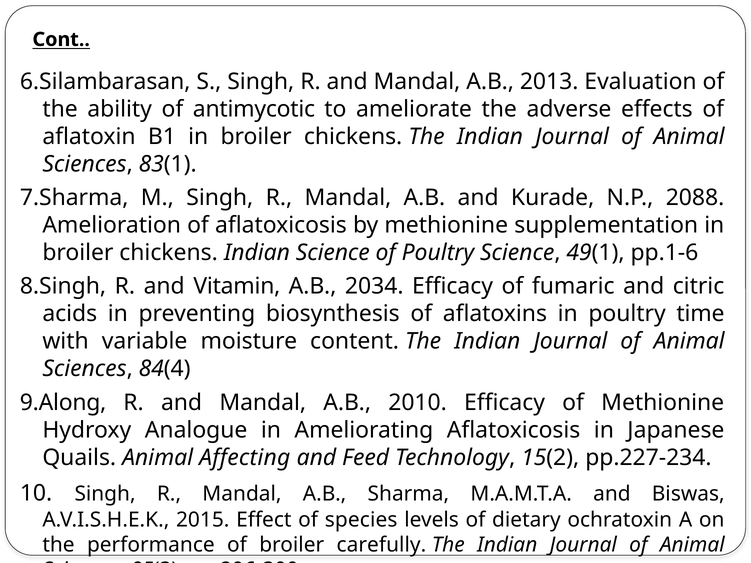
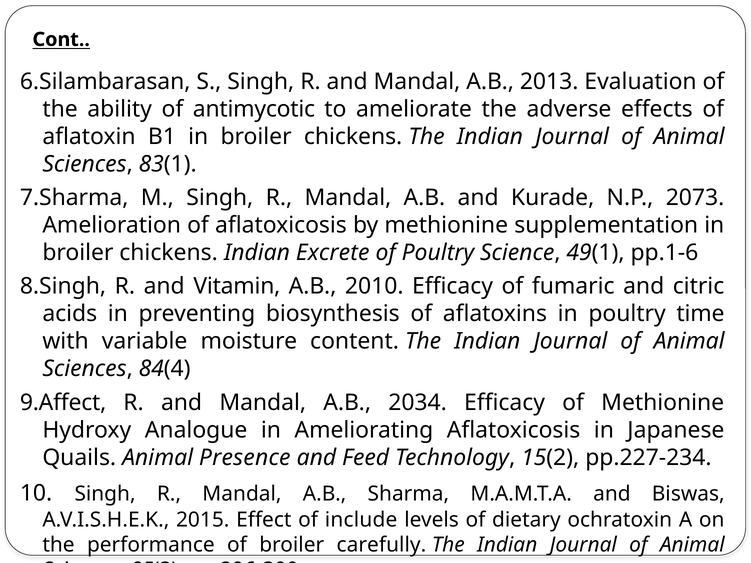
2088: 2088 -> 2073 (695, 198)
Indian Science: Science -> Excrete (333, 253)
2034: 2034 -> 2010 (374, 286)
9.Along: 9.Along -> 9.Affect (63, 403)
2010: 2010 -> 2034 (418, 403)
Affecting: Affecting -> Presence (245, 458)
species: species -> include (361, 520)
